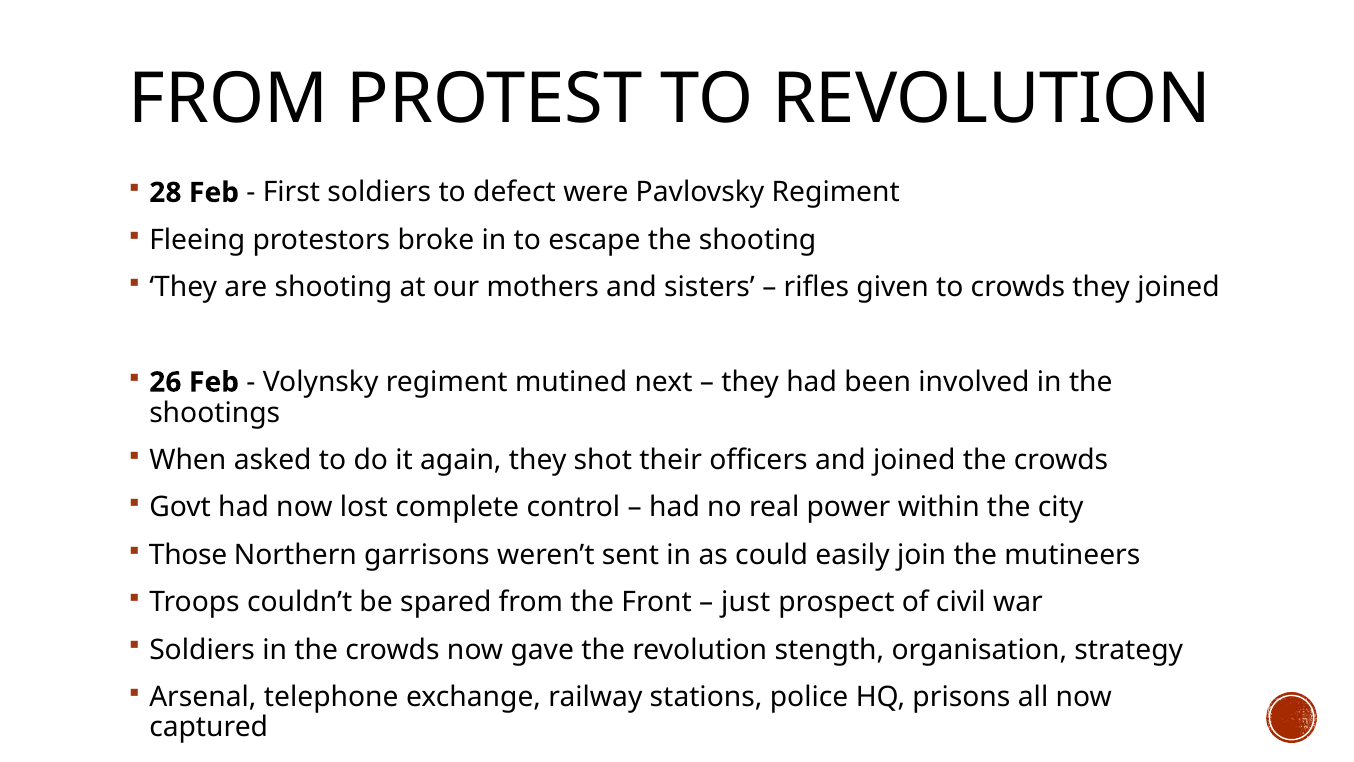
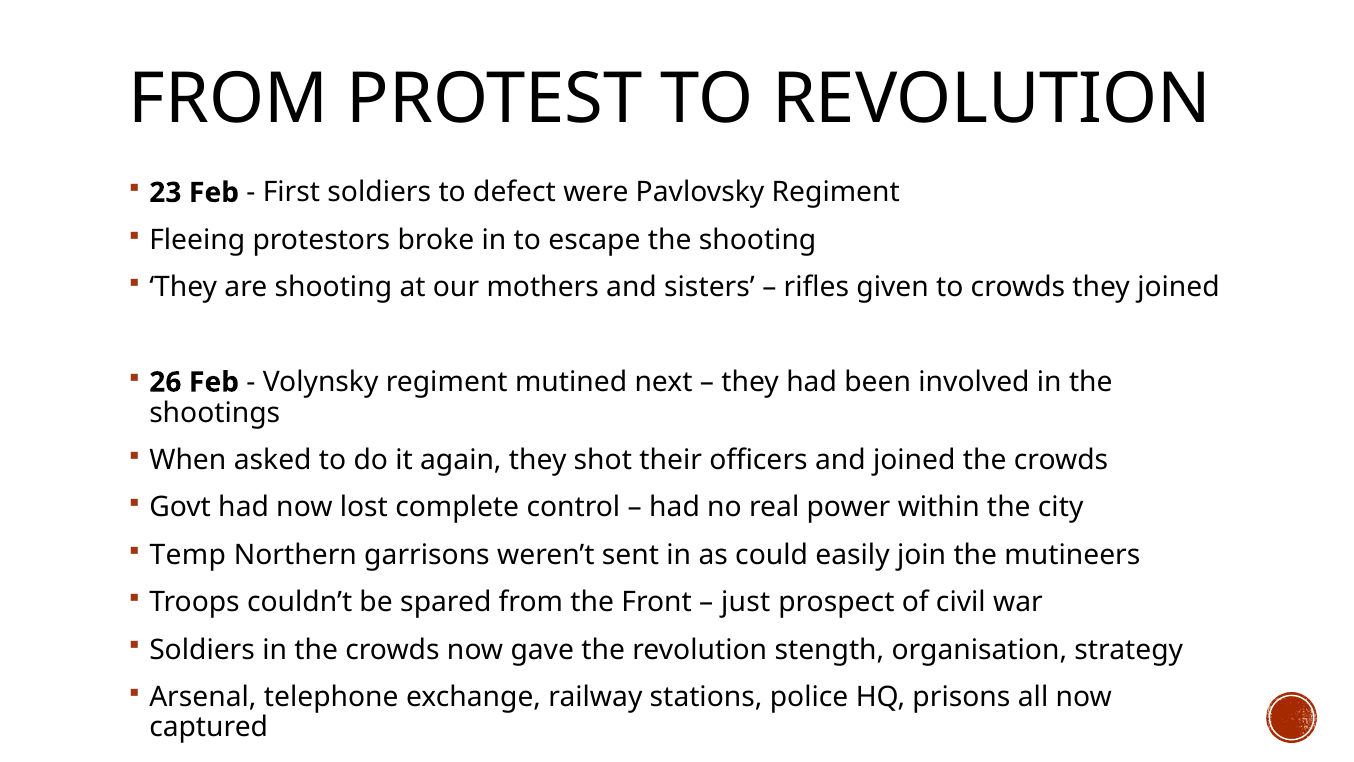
28: 28 -> 23 (165, 193)
Those: Those -> Temp (188, 555)
